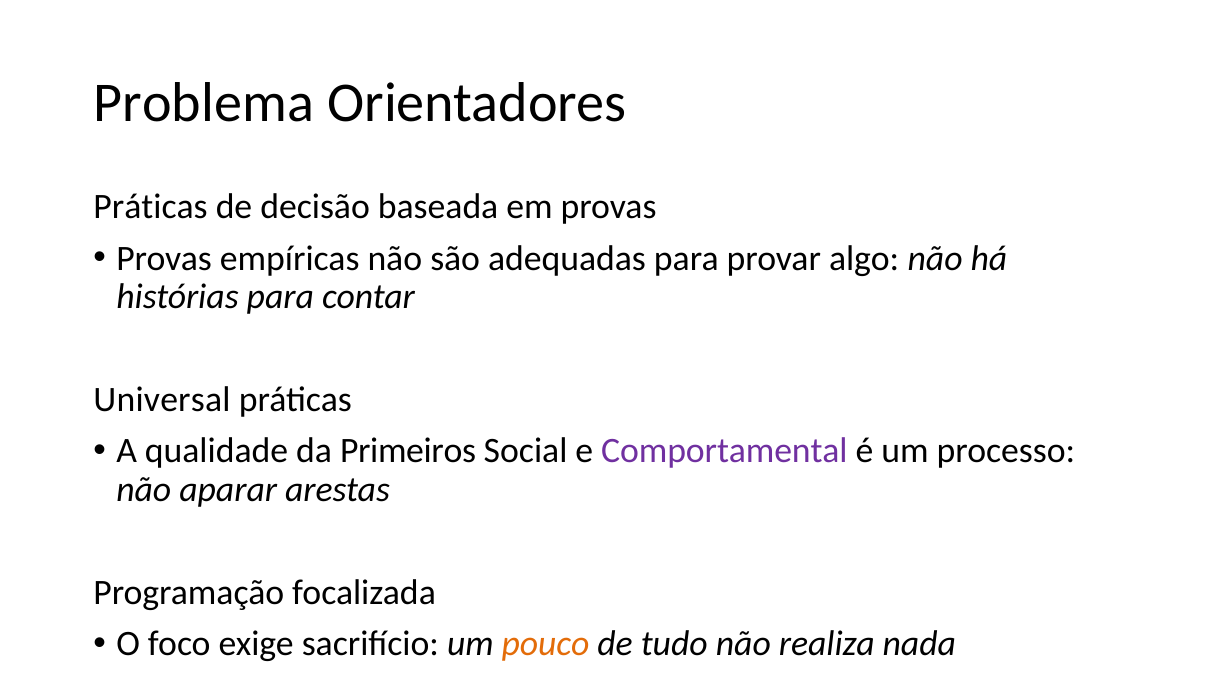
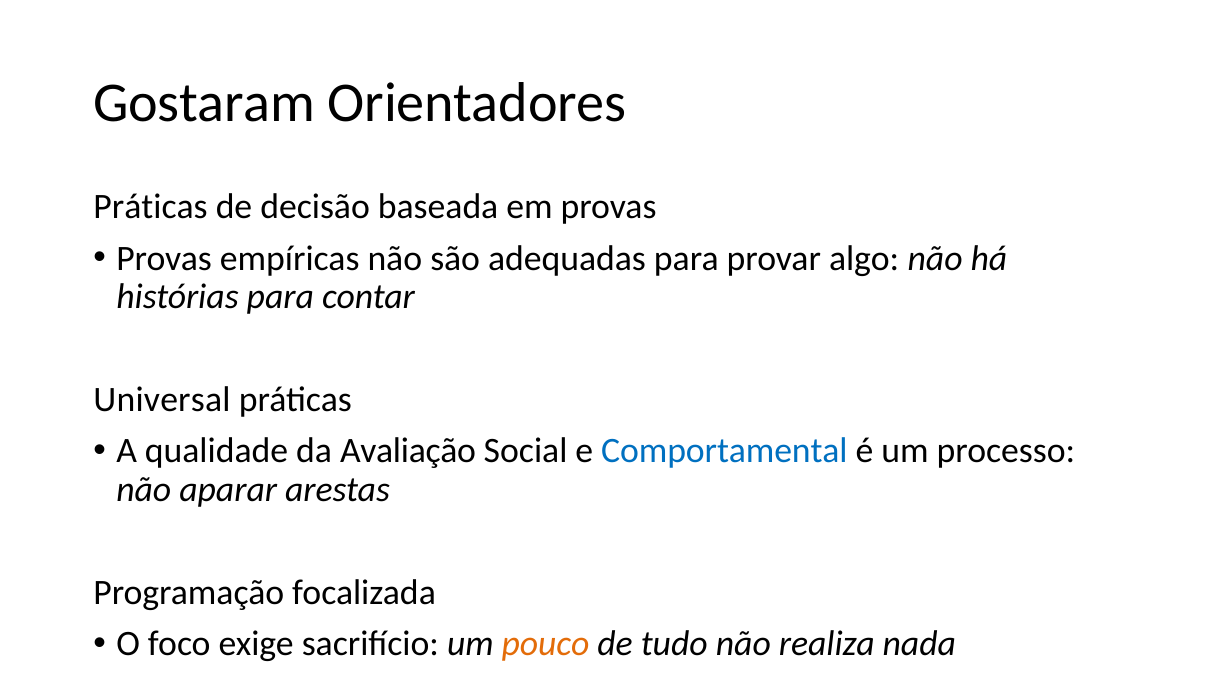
Problema: Problema -> Gostaram (204, 103)
Primeiros: Primeiros -> Avaliação (408, 451)
Comportamental colour: purple -> blue (724, 451)
